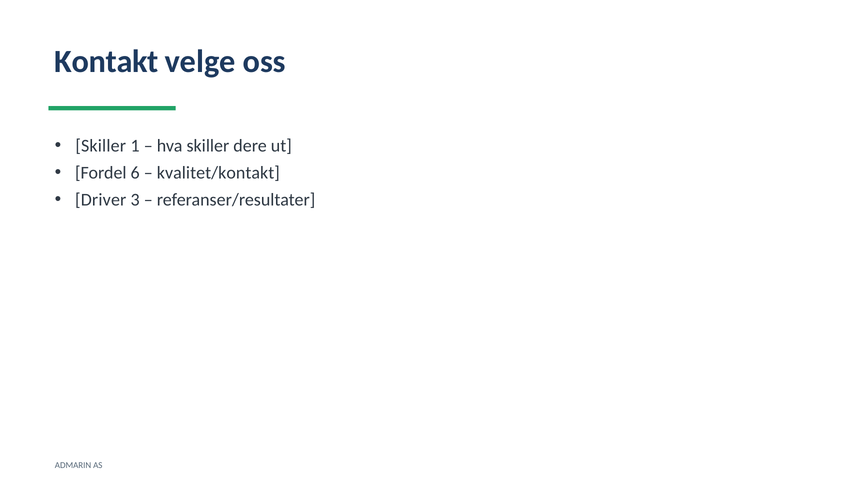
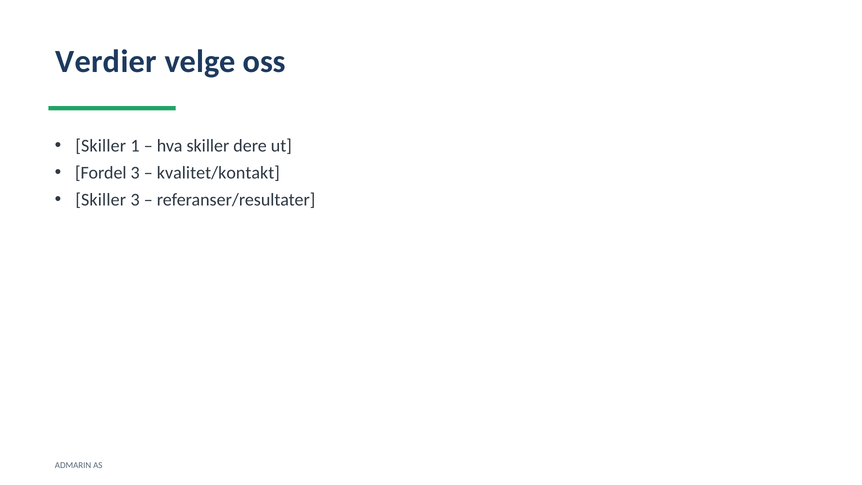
Kontakt: Kontakt -> Verdier (106, 62)
Fordel 6: 6 -> 3 (135, 173)
Driver: Driver -> Skiller (101, 200)
